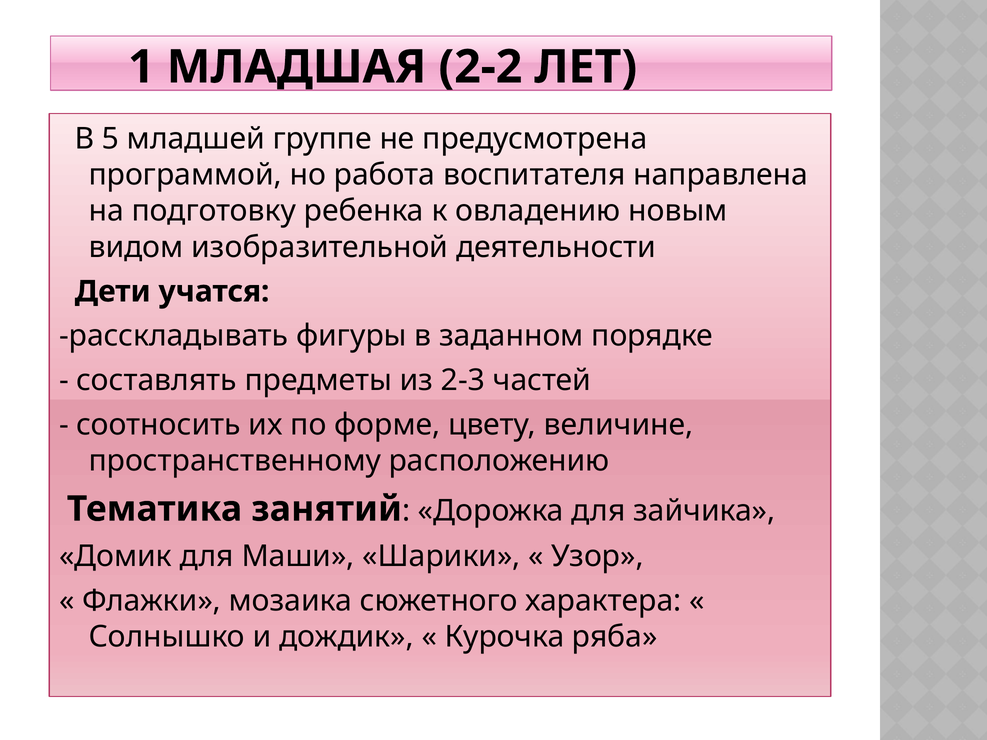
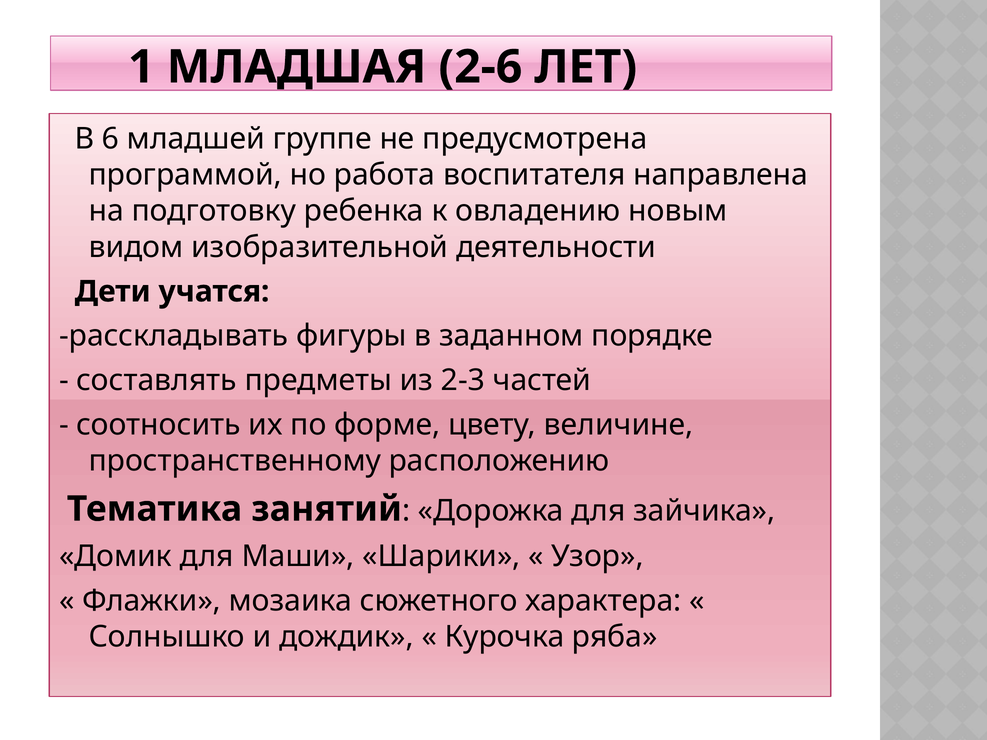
2-2: 2-2 -> 2-6 (480, 67)
5: 5 -> 6 (111, 139)
